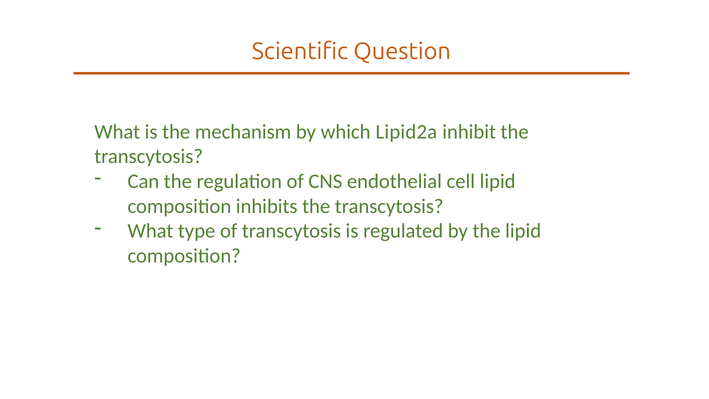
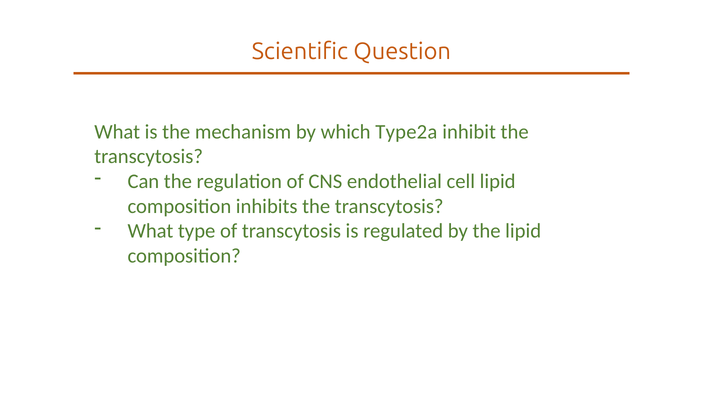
Lipid2a: Lipid2a -> Type2a (406, 132)
